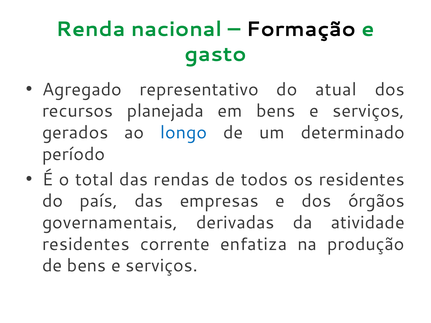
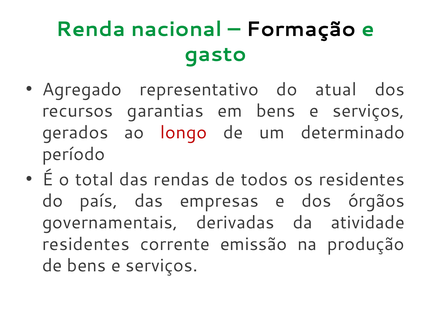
planejada: planejada -> garantias (165, 111)
longo colour: blue -> red (184, 133)
enfatiza: enfatiza -> emissão (254, 244)
